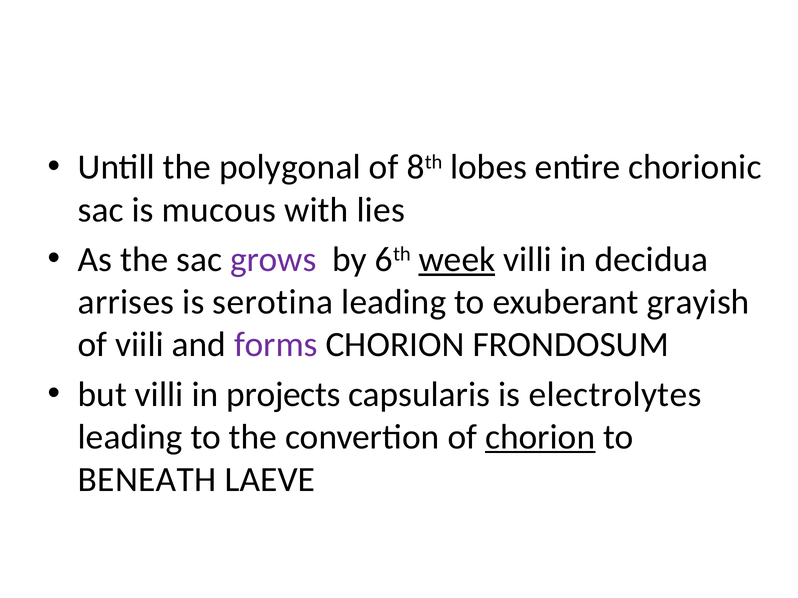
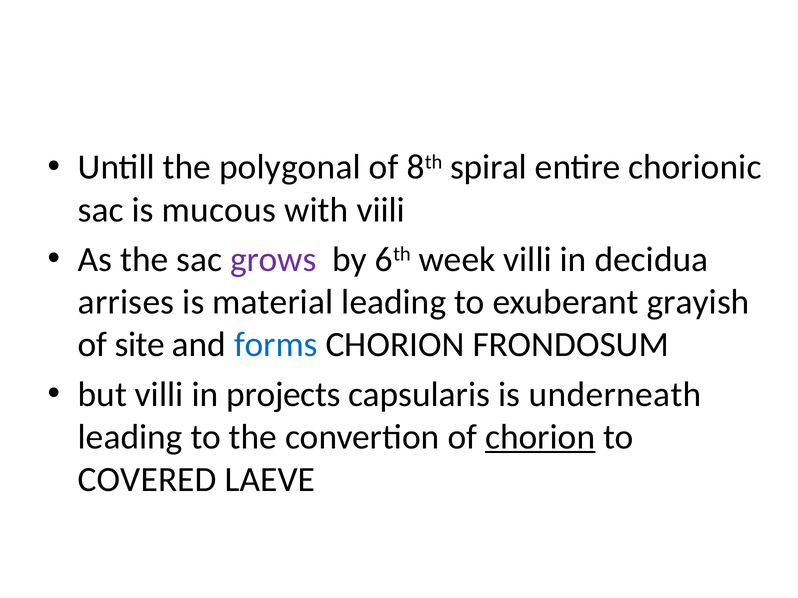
lobes: lobes -> spiral (489, 167)
lies: lies -> viili (381, 210)
week underline: present -> none (457, 260)
serotina: serotina -> material (273, 302)
viili: viili -> site (140, 345)
forms colour: purple -> blue (276, 345)
electrolytes: electrolytes -> underneath (615, 395)
BENEATH: BENEATH -> COVERED (147, 480)
